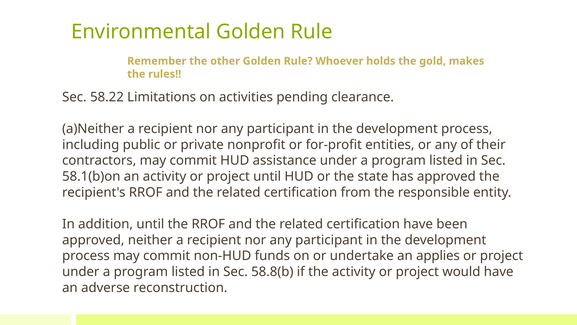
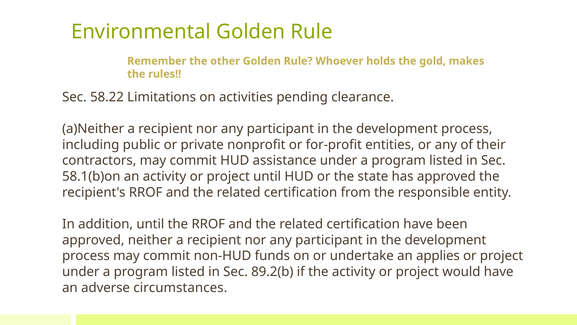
58.8(b: 58.8(b -> 89.2(b (272, 271)
reconstruction: reconstruction -> circumstances (180, 287)
